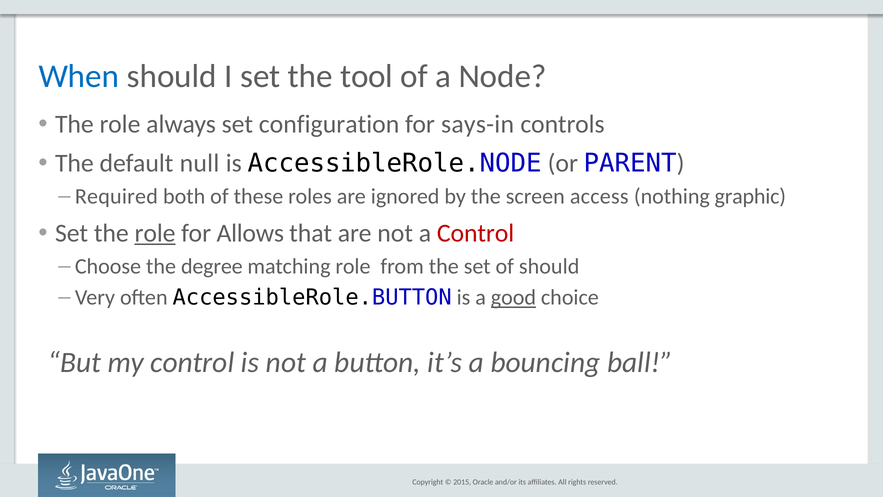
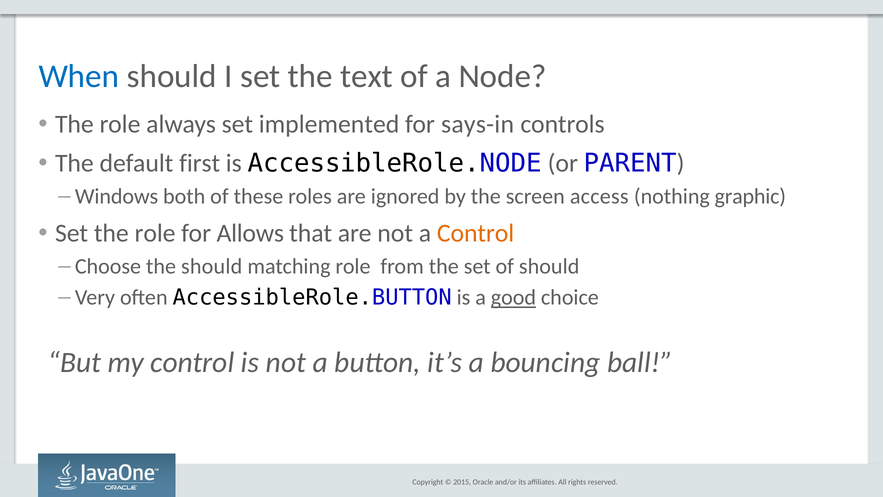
tool: tool -> text (367, 77)
configuration: configuration -> implemented (329, 124)
null: null -> first (200, 163)
Required: Required -> Windows (117, 196)
role underline: present -> none (155, 233)
Control colour: red -> orange (476, 233)
the degree: degree -> should (212, 266)
